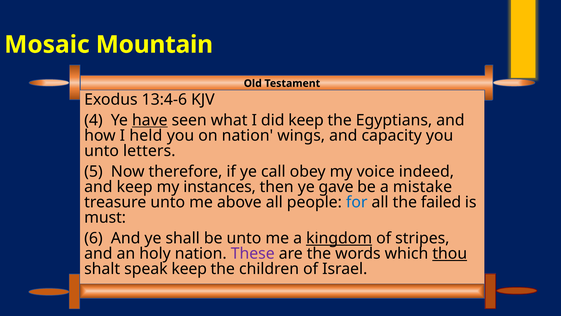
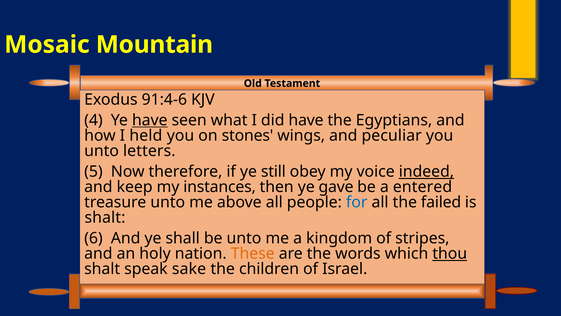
13:4-6: 13:4-6 -> 91:4-6 (164, 99)
did keep: keep -> have (306, 120)
on nation: nation -> stones (248, 135)
capacity: capacity -> peculiar (392, 135)
call: call -> still (273, 171)
indeed underline: none -> present (426, 171)
mistake: mistake -> entered (422, 187)
must: must -> shalt (105, 217)
kingdom underline: present -> none (339, 238)
These colour: purple -> orange (253, 253)
speak keep: keep -> sake (189, 269)
